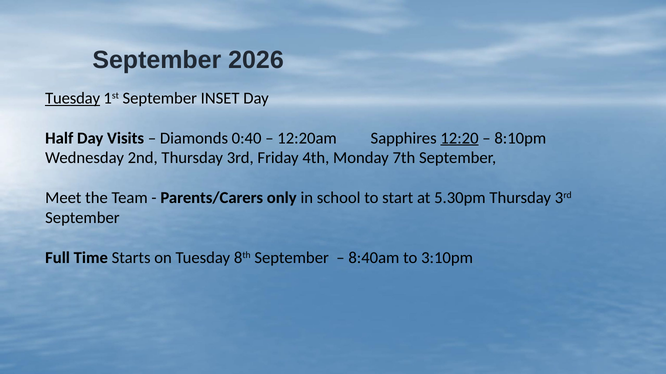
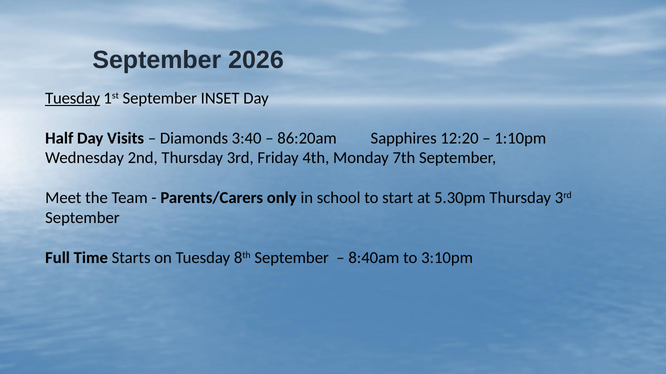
0:40: 0:40 -> 3:40 (247, 138)
12:20am: 12:20am -> 86:20am (307, 138)
12:20 underline: present -> none (460, 138)
8:10pm: 8:10pm -> 1:10pm (520, 138)
